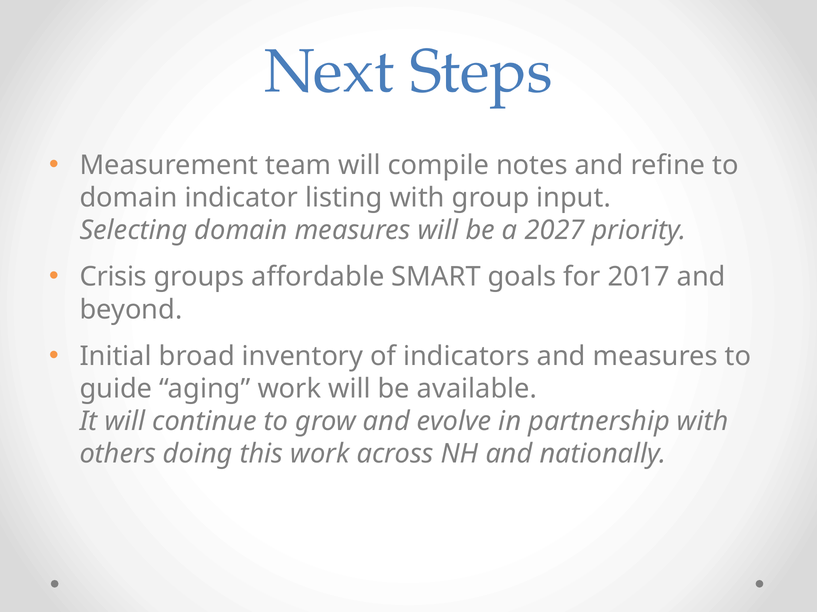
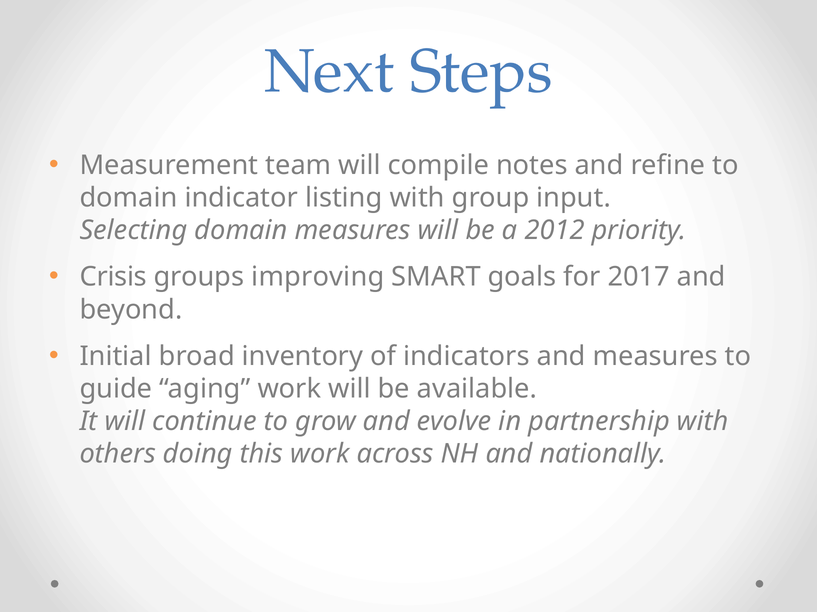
2027: 2027 -> 2012 (555, 231)
affordable: affordable -> improving (318, 277)
